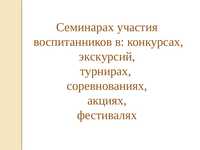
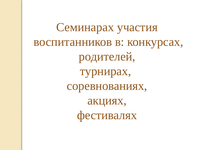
экскурсий: экскурсий -> родителей (107, 57)
